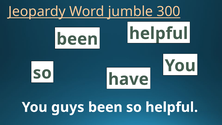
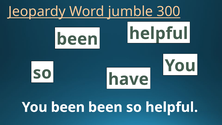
You guys: guys -> been (68, 107)
